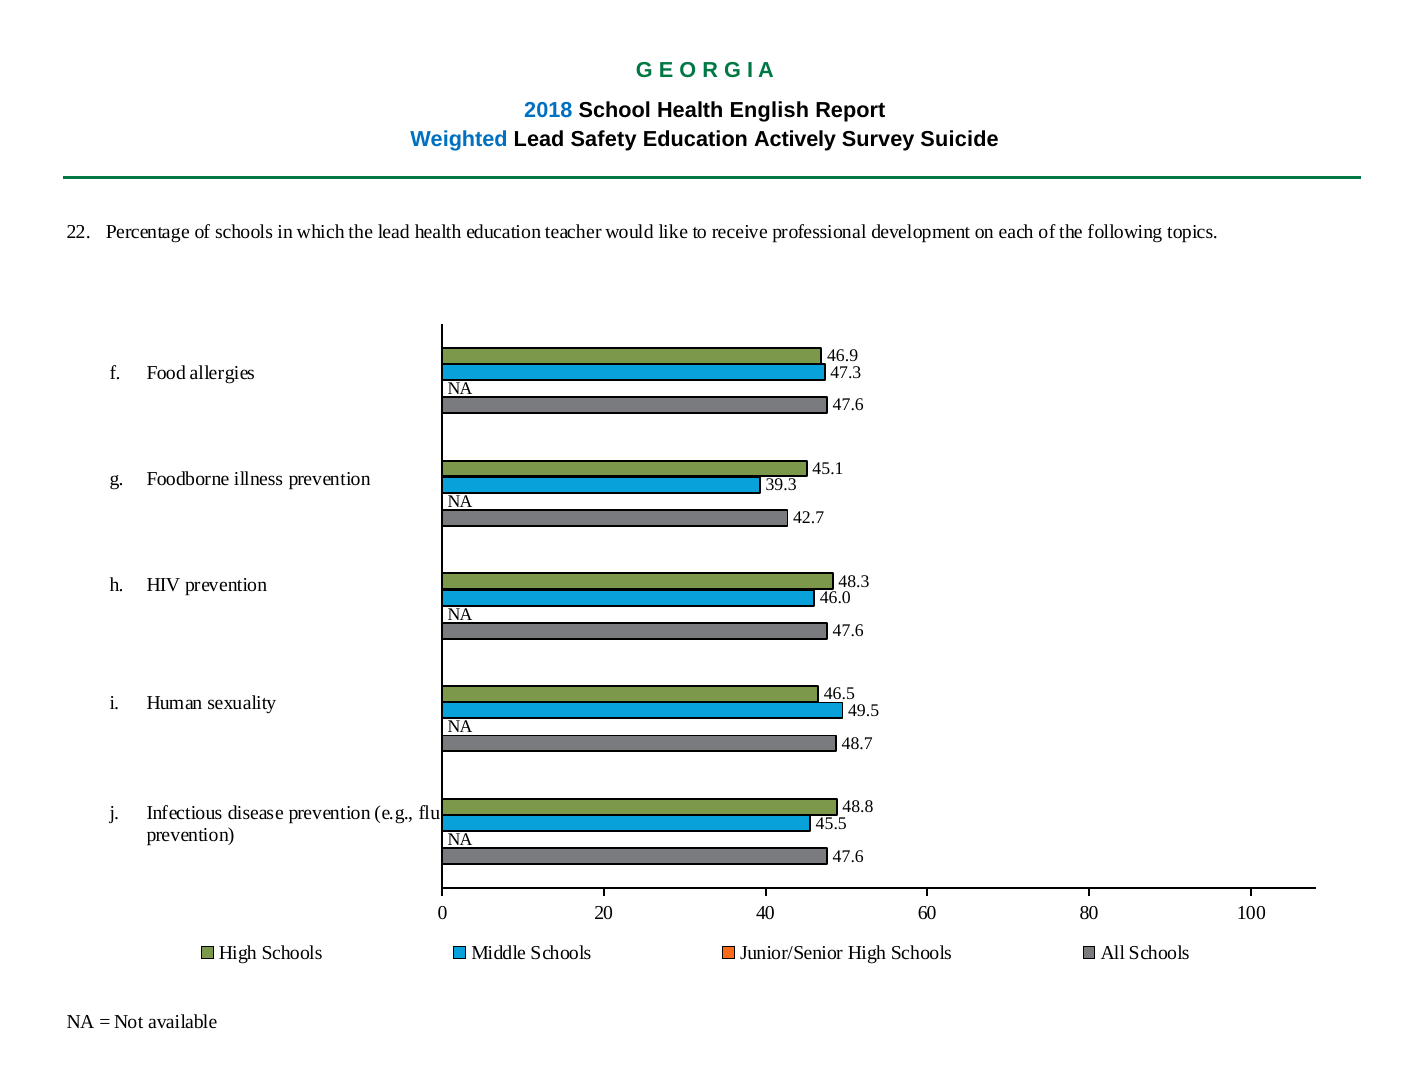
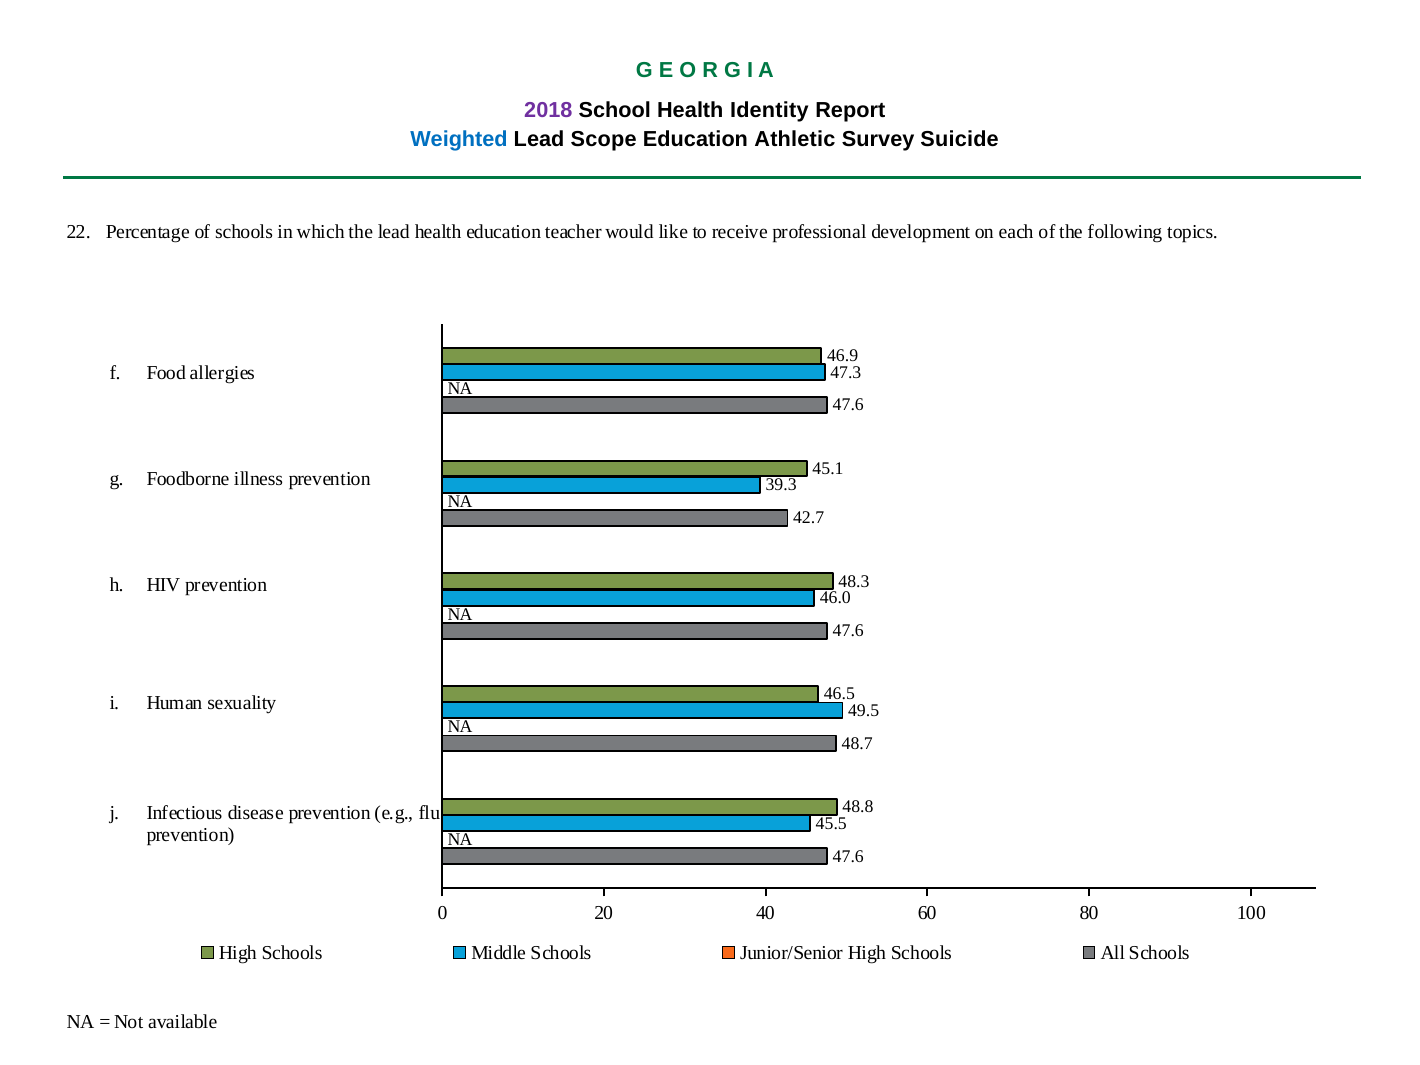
2018 colour: blue -> purple (548, 110)
English: English -> Identity (769, 110)
Safety: Safety -> Scope (604, 140)
Actively: Actively -> Athletic (795, 140)
